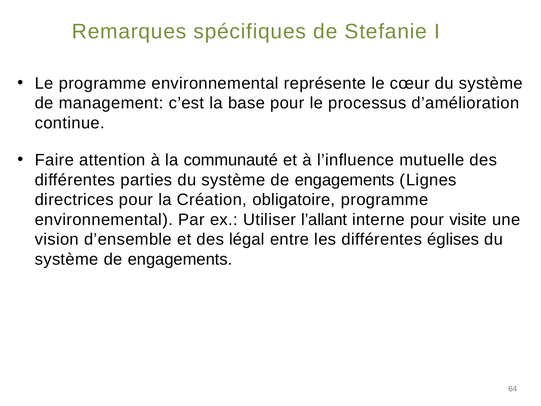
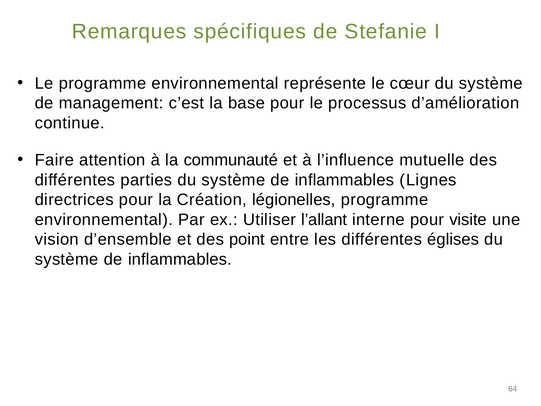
engagements: engagements -> inflammables (344, 180)
obligatoire: obligatoire -> légionelles (294, 200)
légal: légal -> point (247, 239)
engagements: engagements -> inflammables (180, 259)
